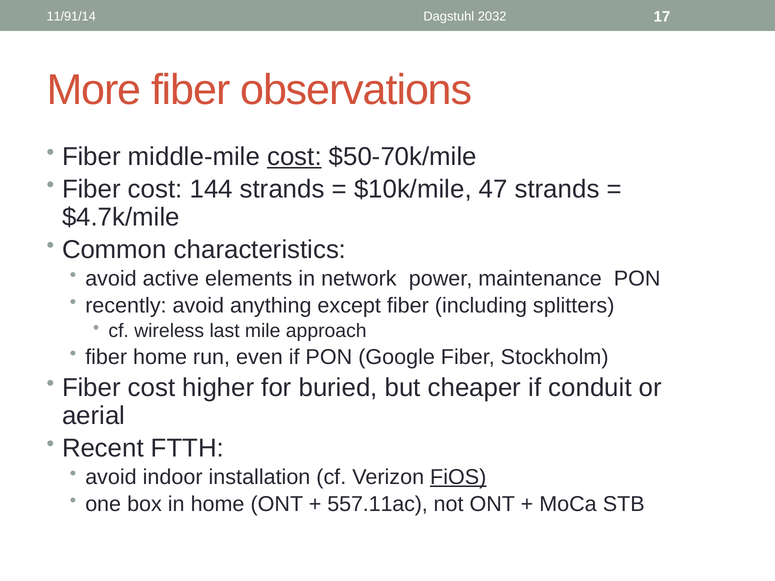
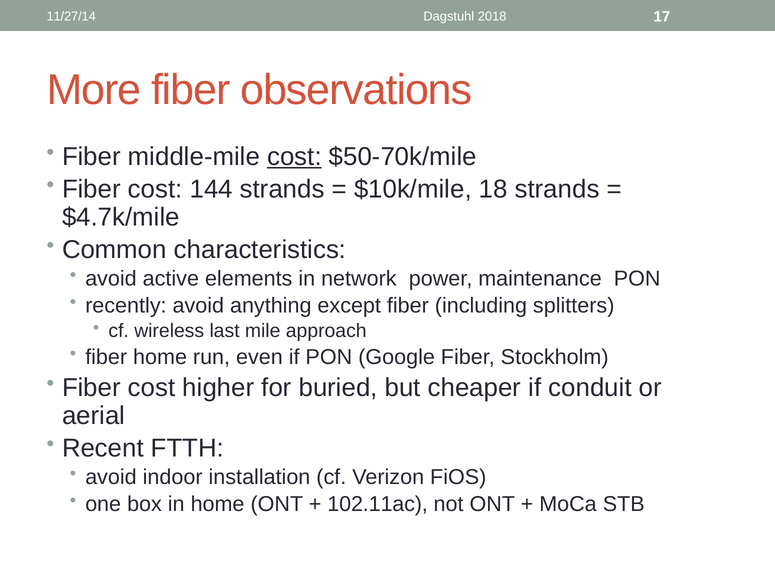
11/91/14: 11/91/14 -> 11/27/14 (71, 16)
2032: 2032 -> 2018 (492, 16)
47: 47 -> 18 (493, 189)
FiOS underline: present -> none (458, 477)
557.11ac: 557.11ac -> 102.11ac (378, 504)
